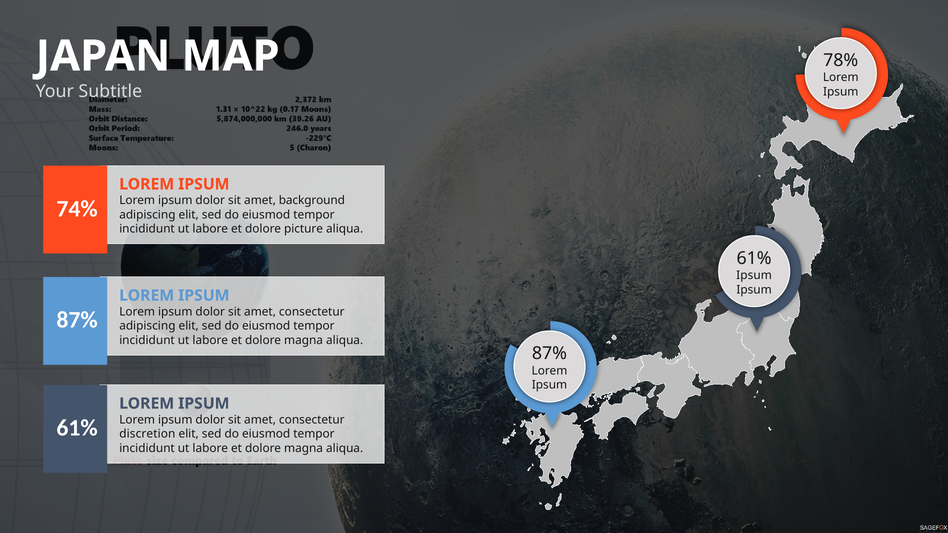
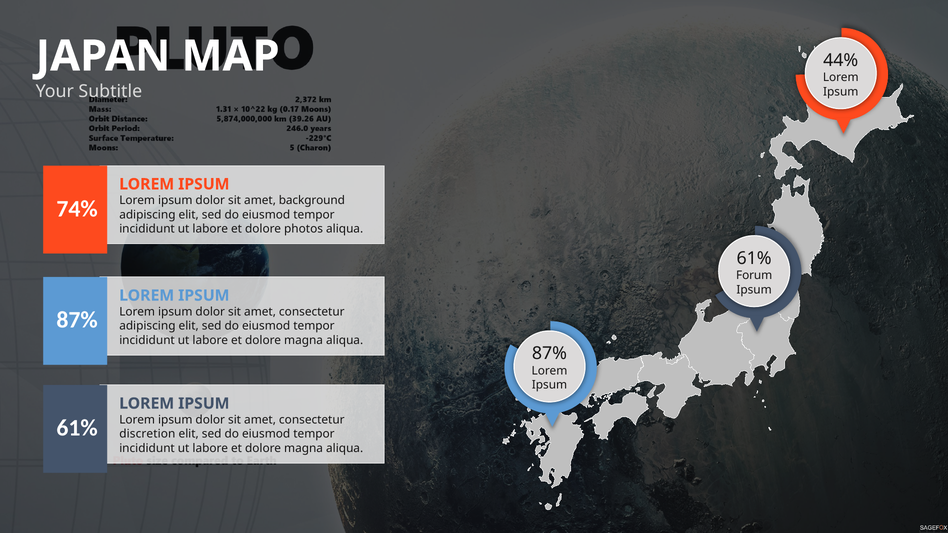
78%: 78% -> 44% (841, 60)
picture: picture -> photos (304, 229)
Ipsum: Ipsum -> Forum (754, 276)
